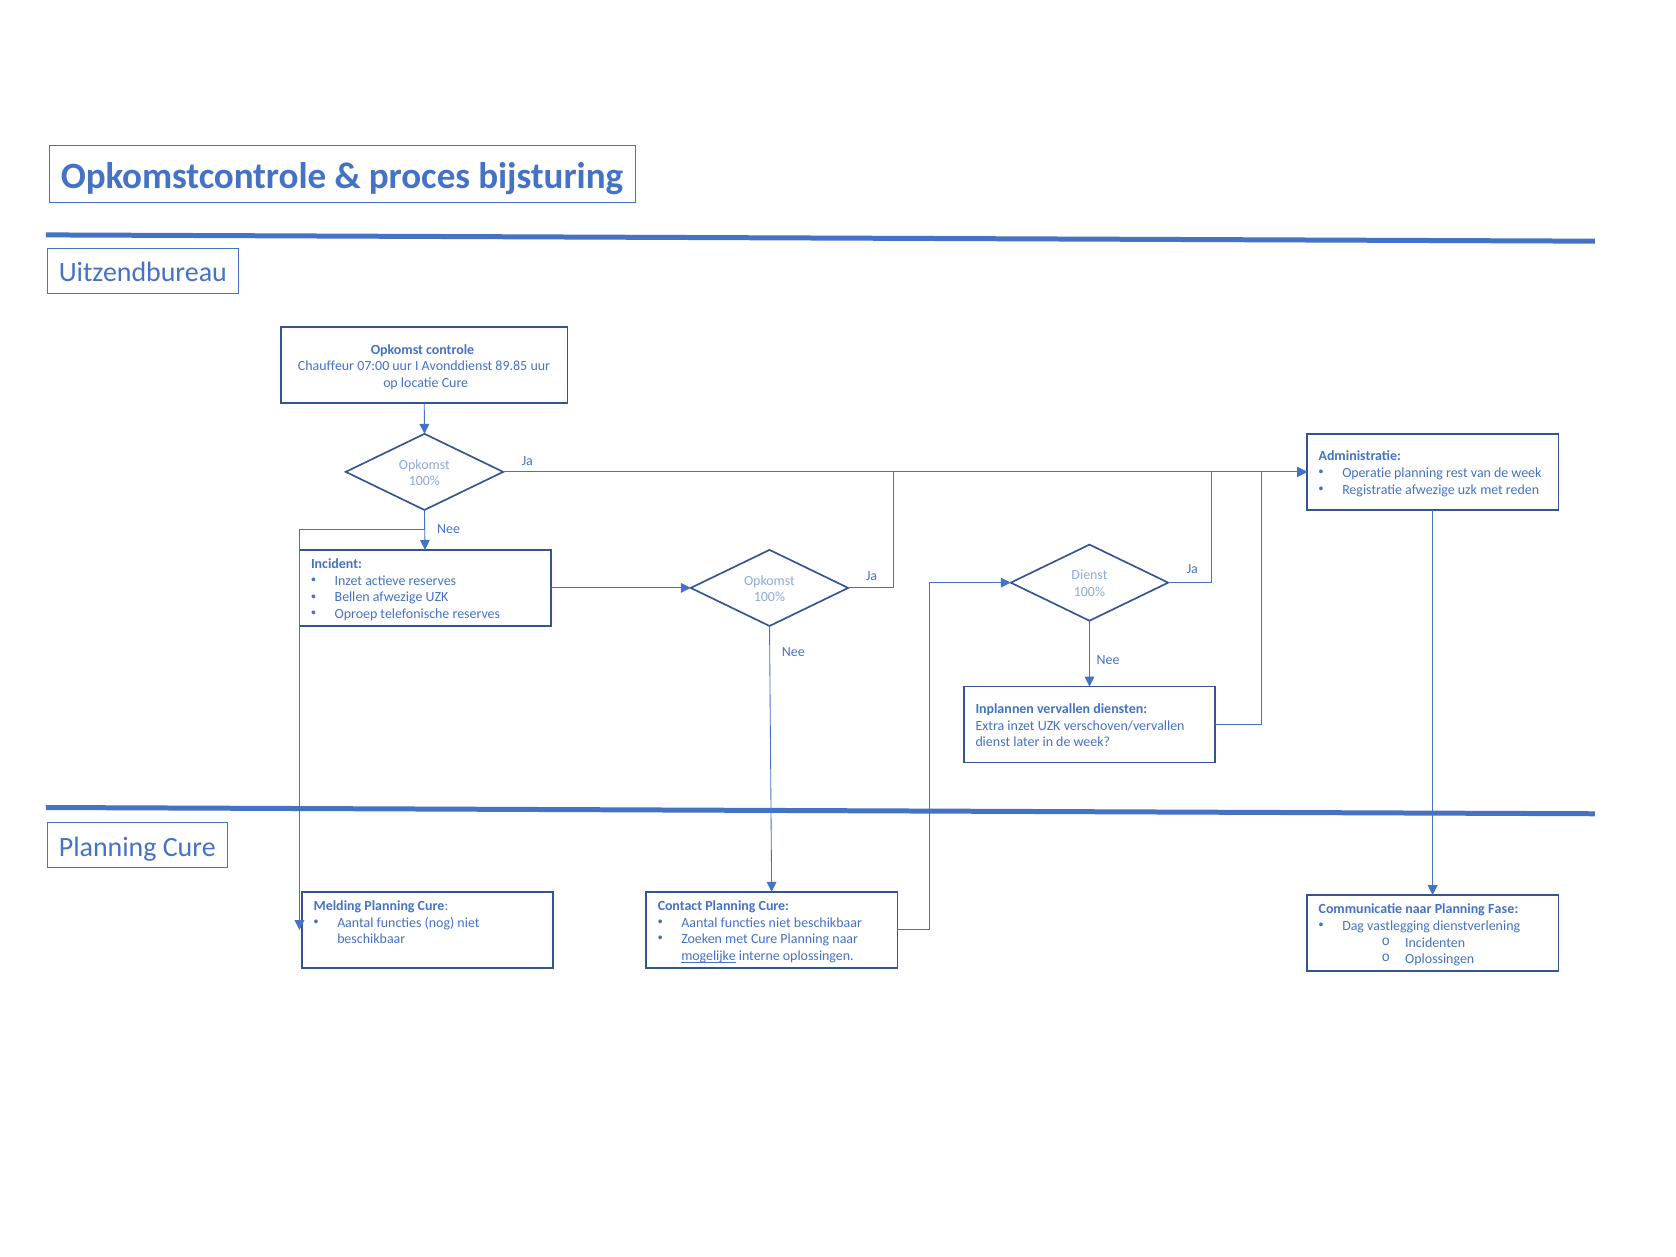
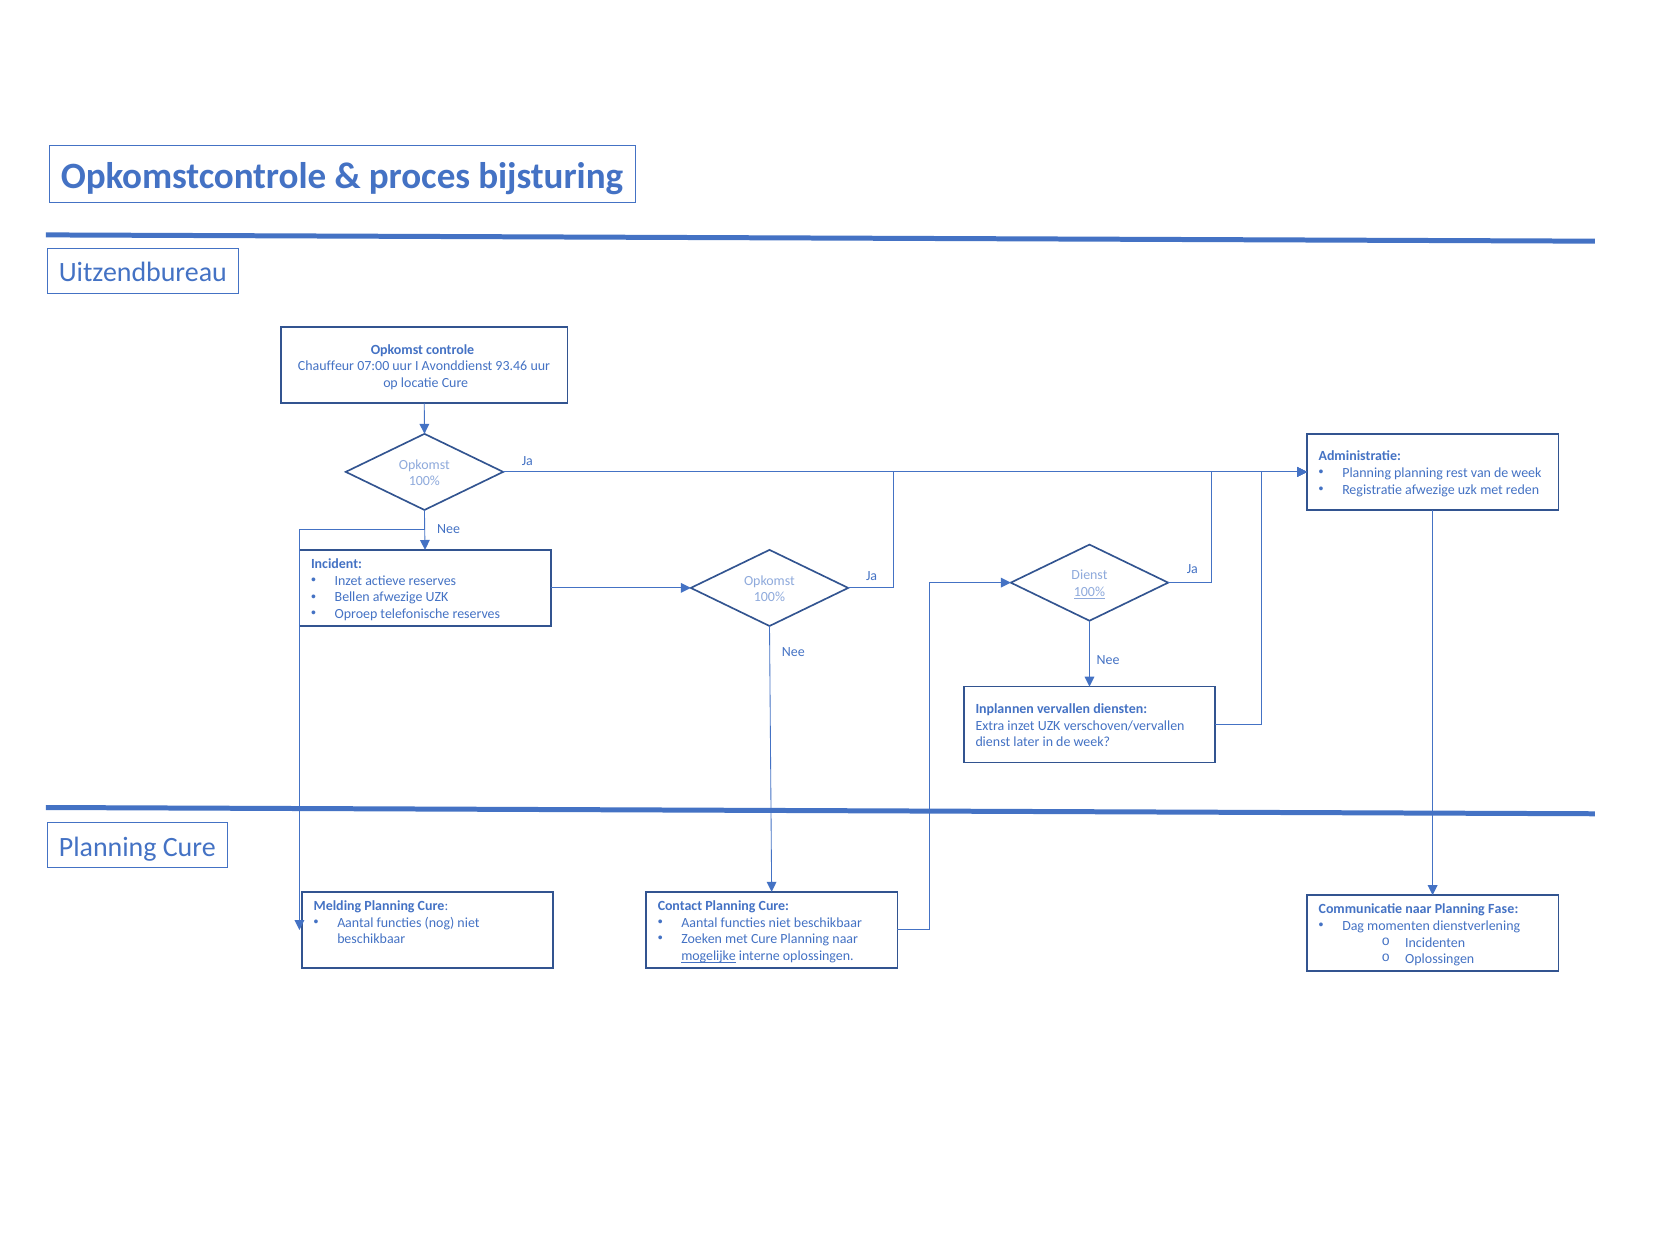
89.85: 89.85 -> 93.46 (511, 366)
Operatie: Operatie -> Planning (1367, 473)
100% underline: none -> present (1089, 592)
vastlegging: vastlegging -> momenten (1399, 926)
